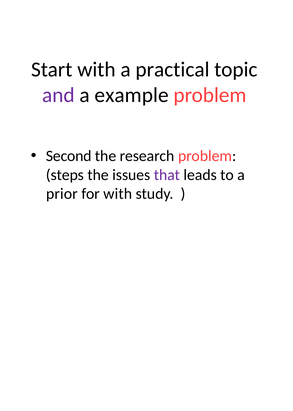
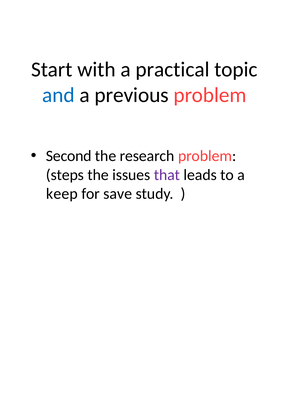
and colour: purple -> blue (58, 95)
example: example -> previous (132, 95)
prior: prior -> keep (62, 193)
for with: with -> save (118, 193)
